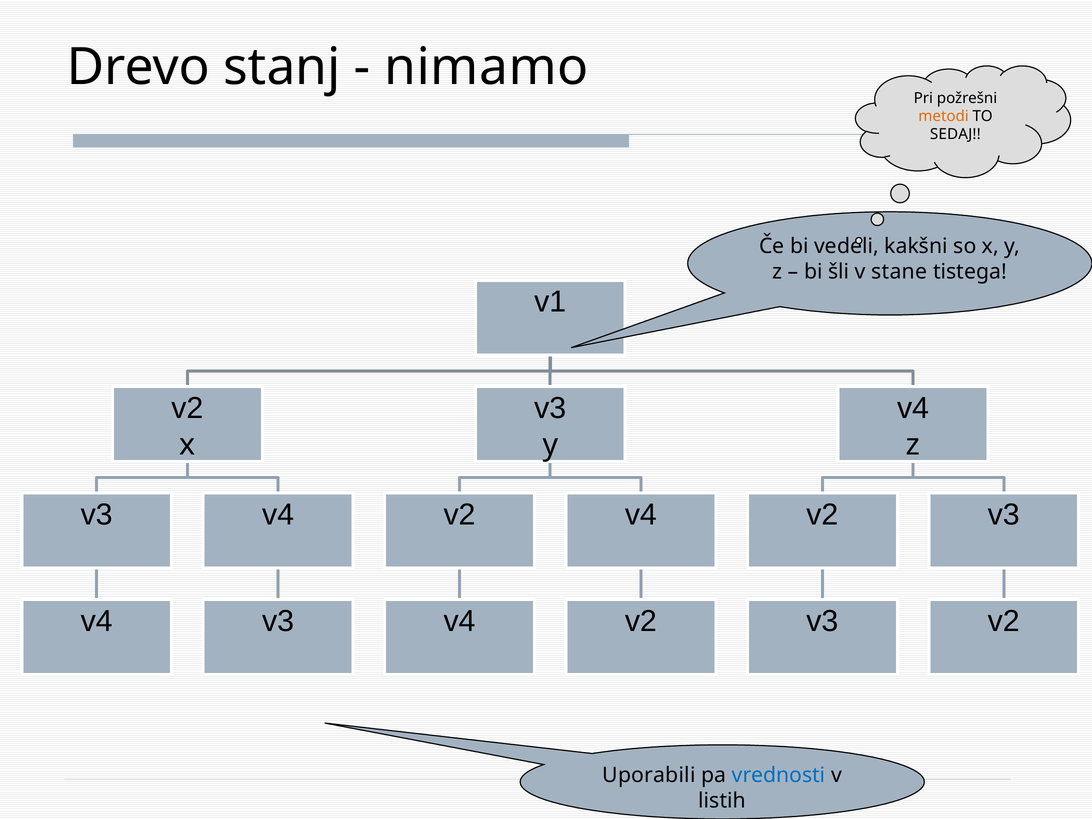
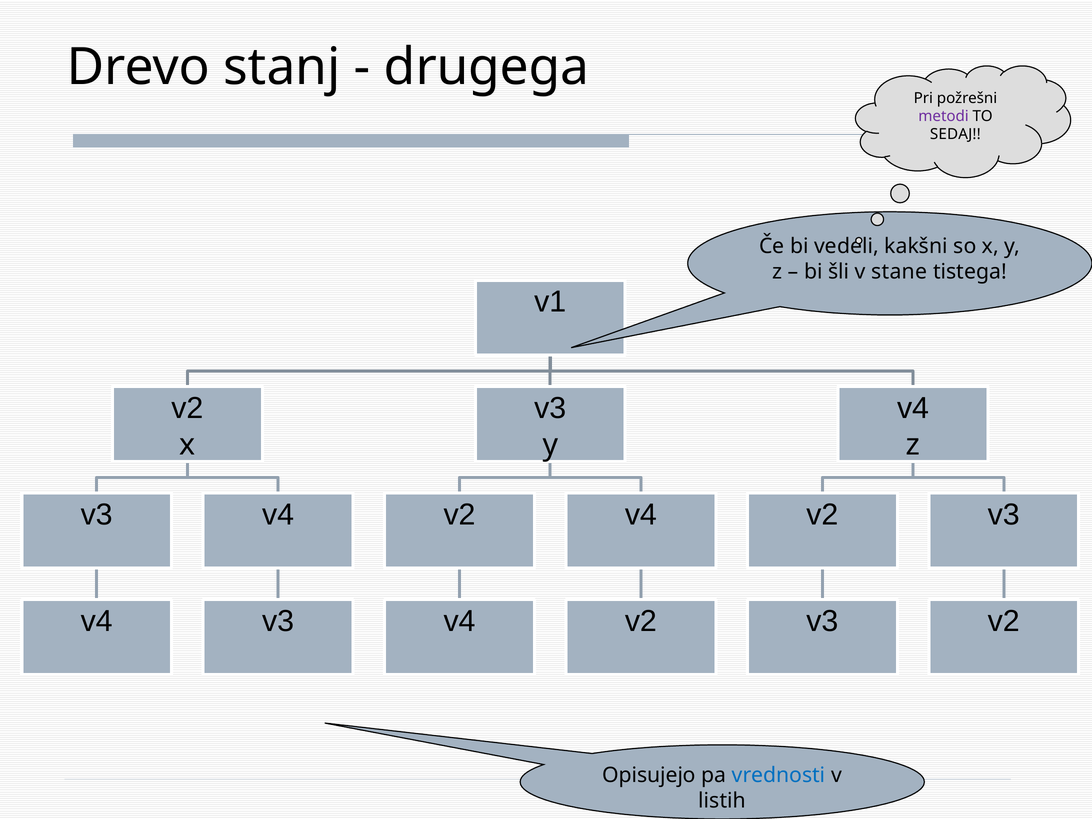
nimamo: nimamo -> drugega (487, 67)
metodi colour: orange -> purple (944, 116)
Uporabili: Uporabili -> Opisujejo (649, 775)
